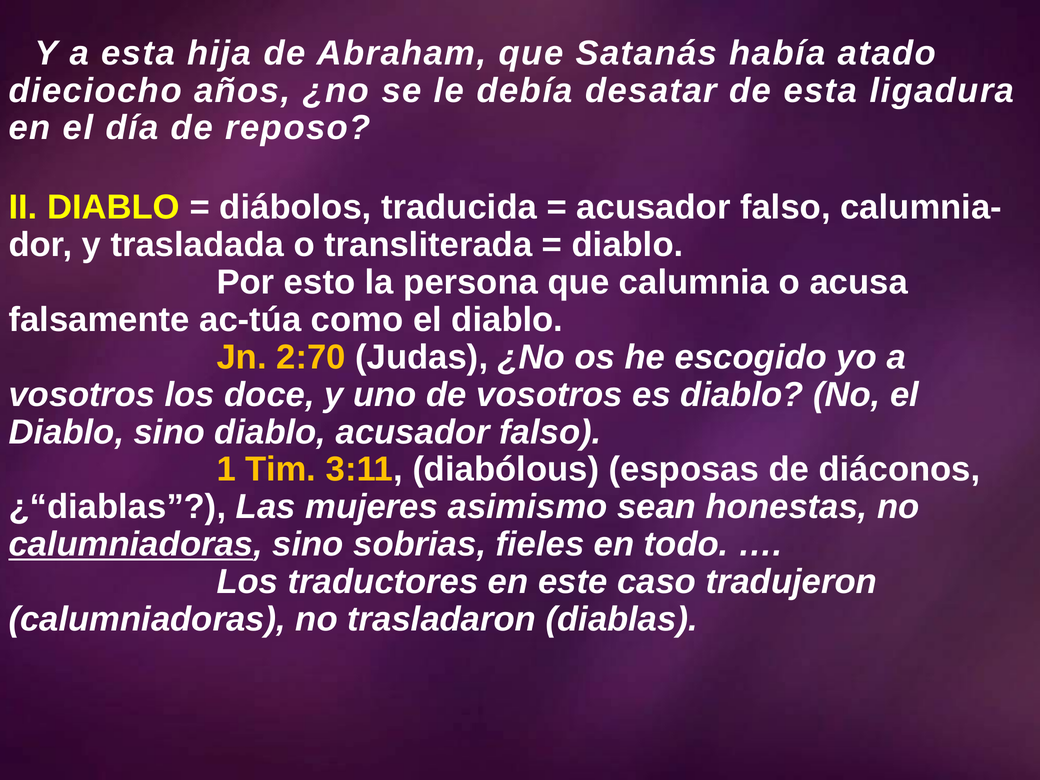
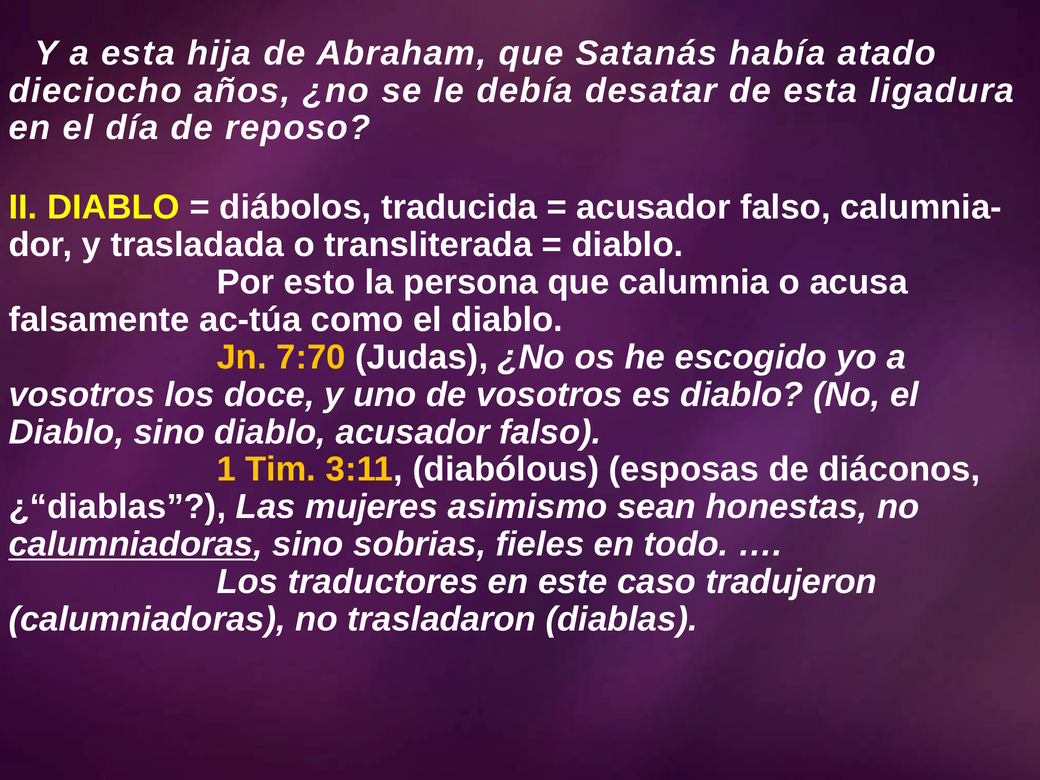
2:70: 2:70 -> 7:70 (311, 357)
